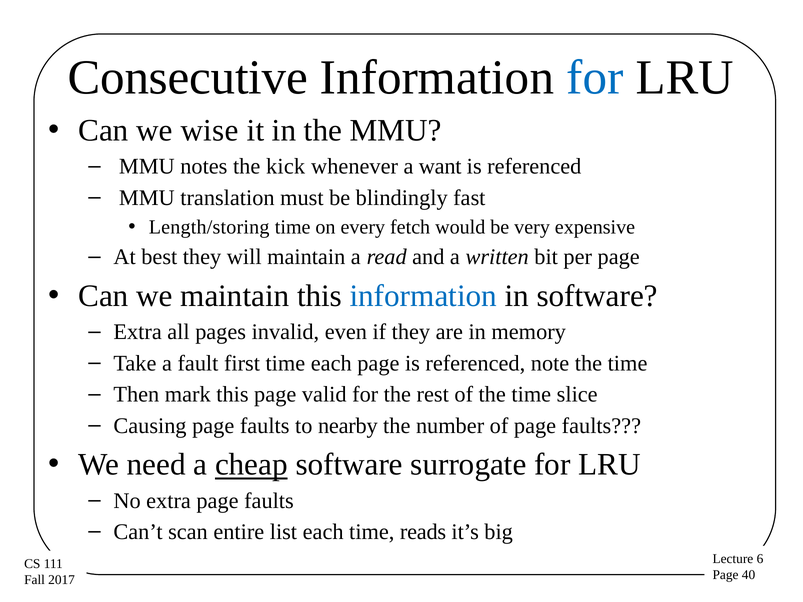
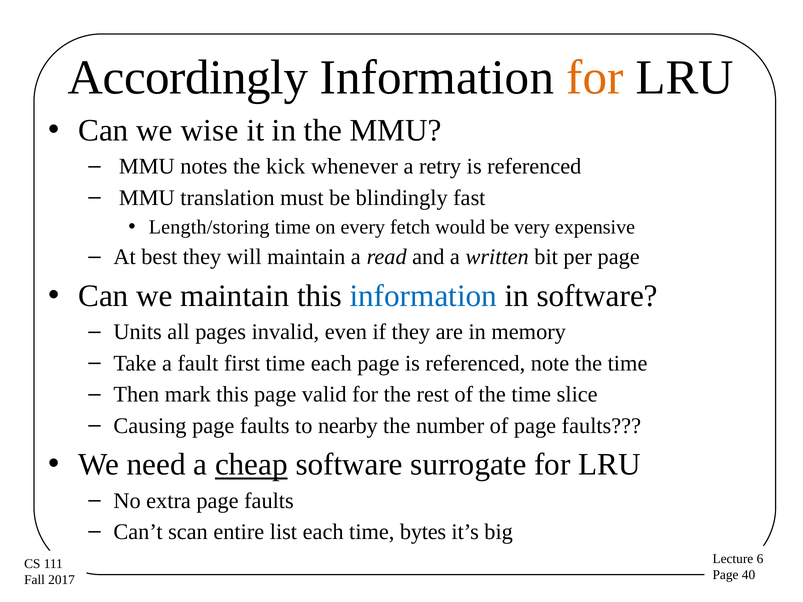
Consecutive: Consecutive -> Accordingly (188, 78)
for colour: blue -> orange (595, 78)
want: want -> retry (440, 167)
Extra: Extra -> Units (138, 332)
reads: reads -> bytes (423, 532)
